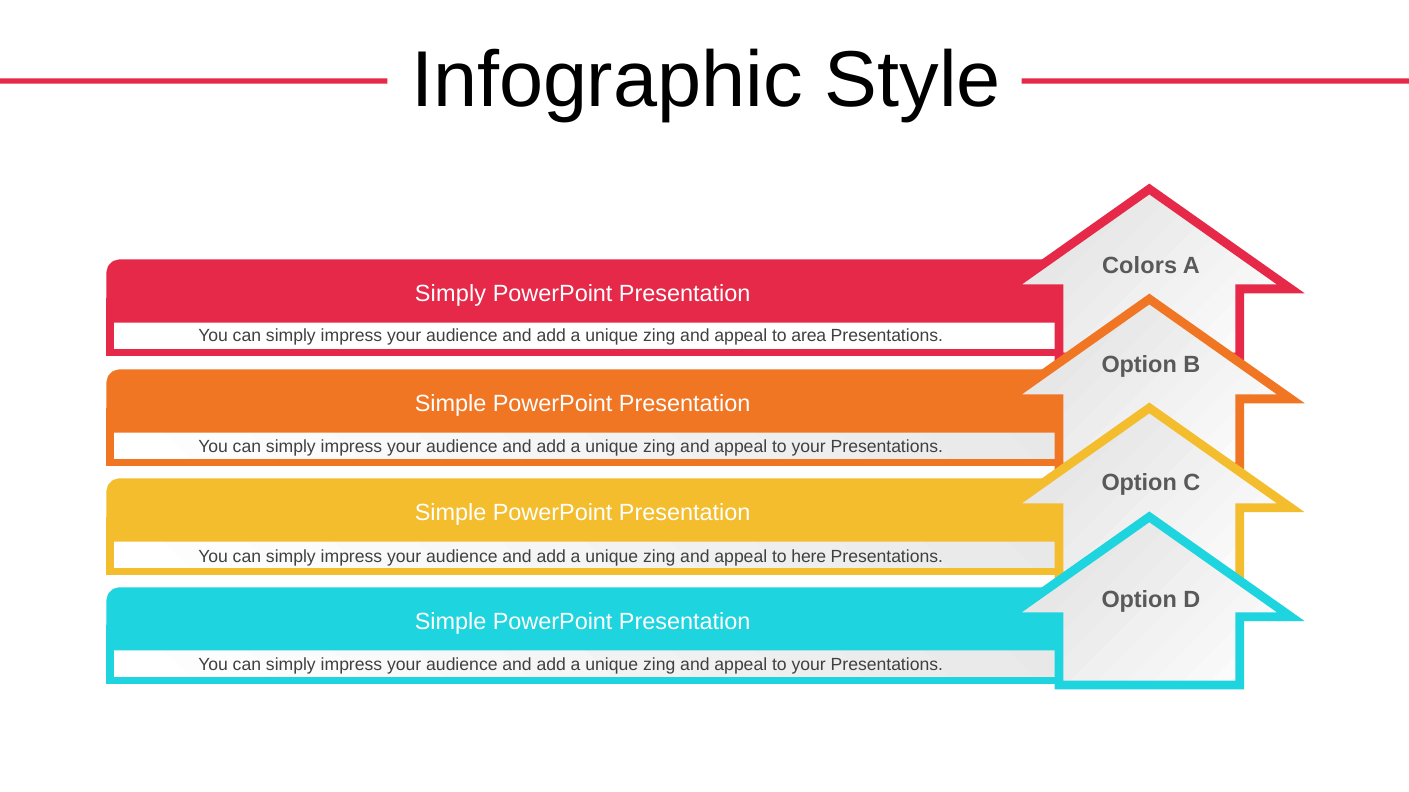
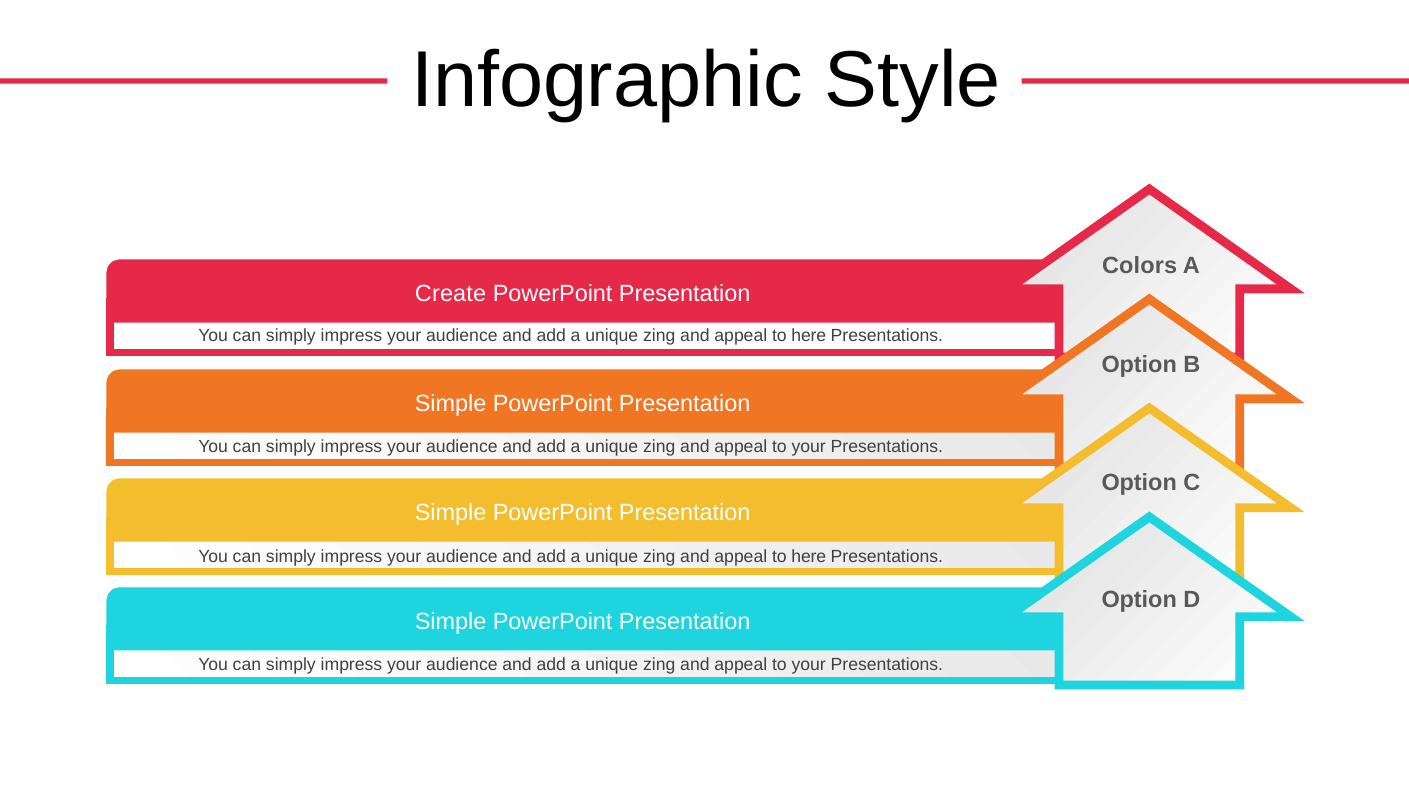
Simply: Simply -> Create (451, 294)
area: area -> here (809, 336)
